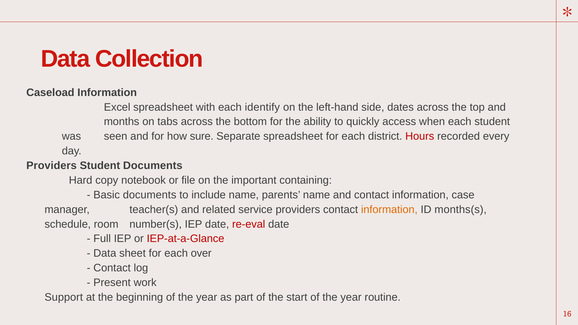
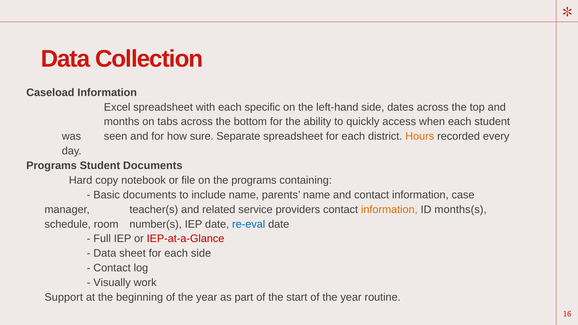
identify: identify -> specific (262, 107)
Hours colour: red -> orange (420, 136)
Providers: Providers -> Programs (52, 166)
the important: important -> programs (254, 180)
re-eval colour: red -> blue (249, 224)
each over: over -> side (201, 253)
Present: Present -> Visually (112, 283)
